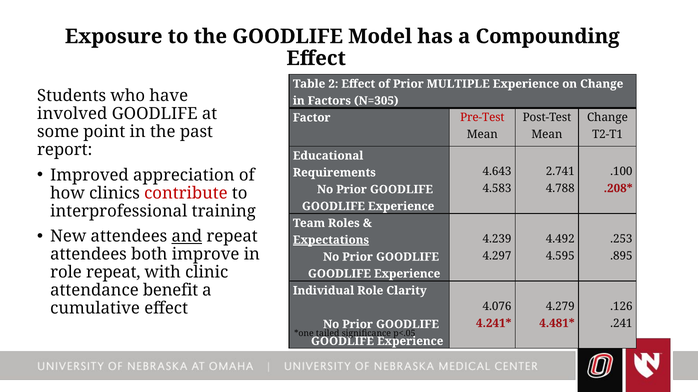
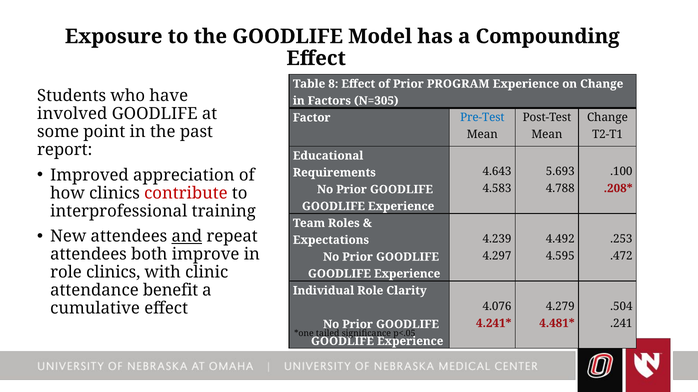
2: 2 -> 8 (333, 84)
MULTIPLE: MULTIPLE -> PROGRAM (458, 84)
Pre-Test colour: red -> blue (482, 118)
2.741: 2.741 -> 5.693 (560, 172)
Expectations underline: present -> none (331, 240)
.895: .895 -> .472 (621, 256)
role repeat: repeat -> clinics (113, 273)
.126: .126 -> .504 (621, 307)
